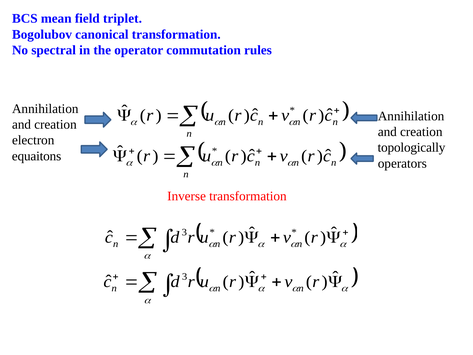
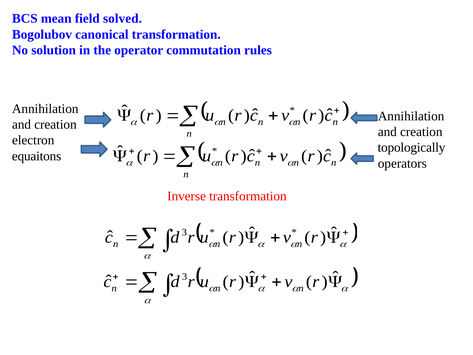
triplet: triplet -> solved (122, 19)
spectral: spectral -> solution (54, 50)
